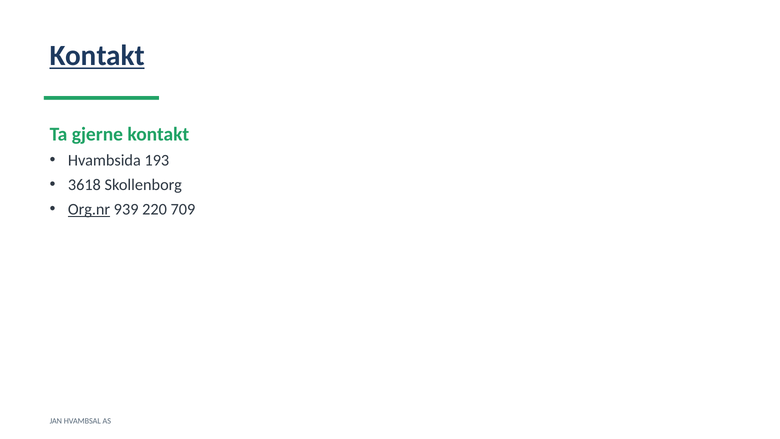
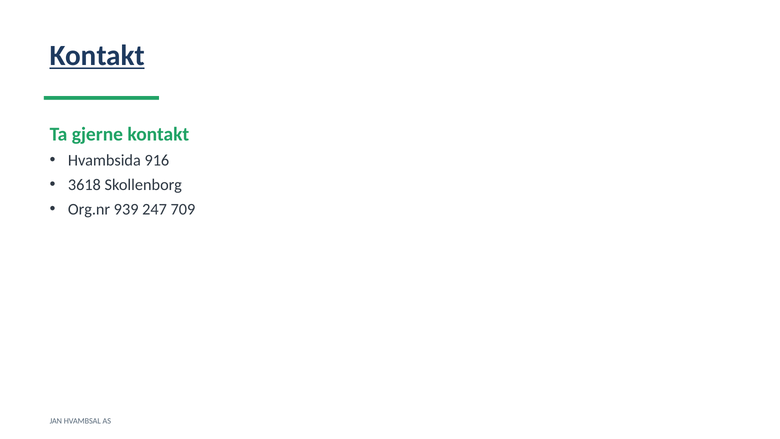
193: 193 -> 916 (157, 160)
Org.nr underline: present -> none (89, 209)
220: 220 -> 247 (155, 209)
